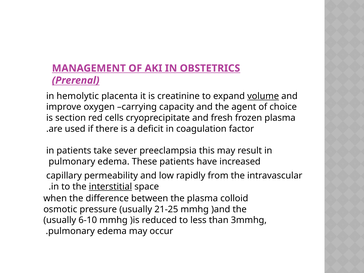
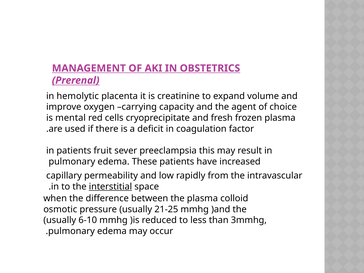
volume underline: present -> none (263, 96)
section: section -> mental (71, 118)
take: take -> fruit (103, 151)
